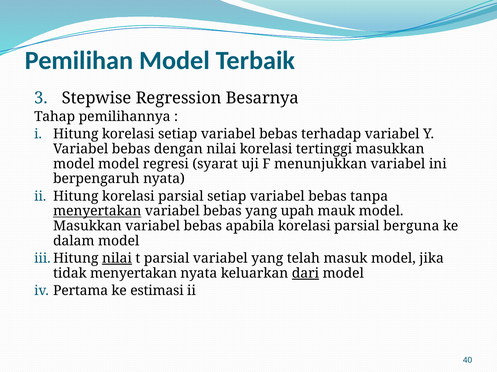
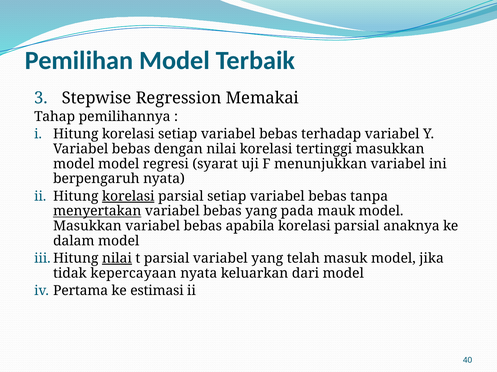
Besarnya: Besarnya -> Memakai (262, 98)
korelasi underline: none -> present (128, 197)
upah: upah -> pada (297, 211)
berguna: berguna -> anaknya (411, 226)
tidak menyertakan: menyertakan -> kepercayaan (133, 274)
dari underline: present -> none (305, 274)
